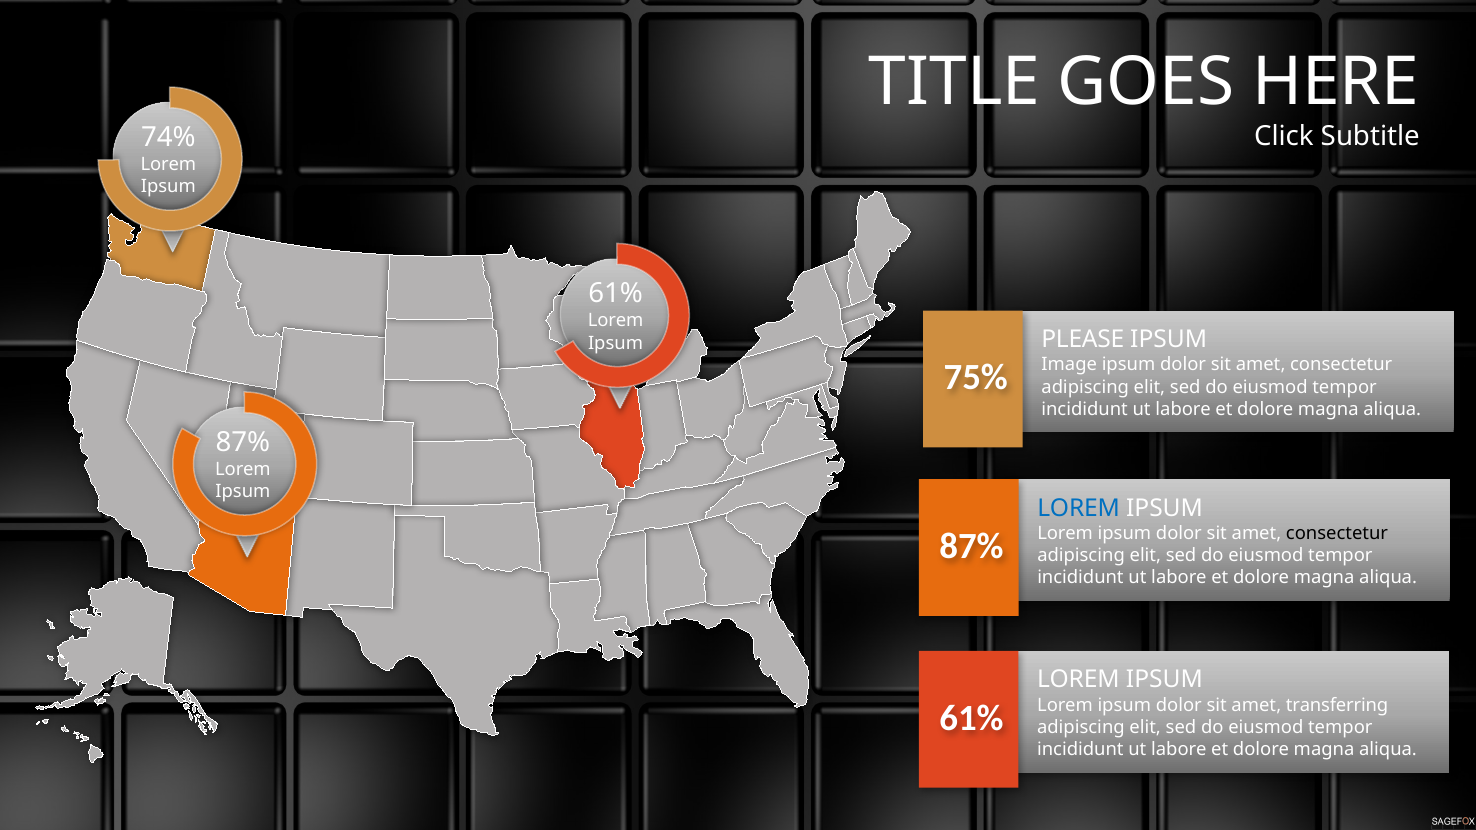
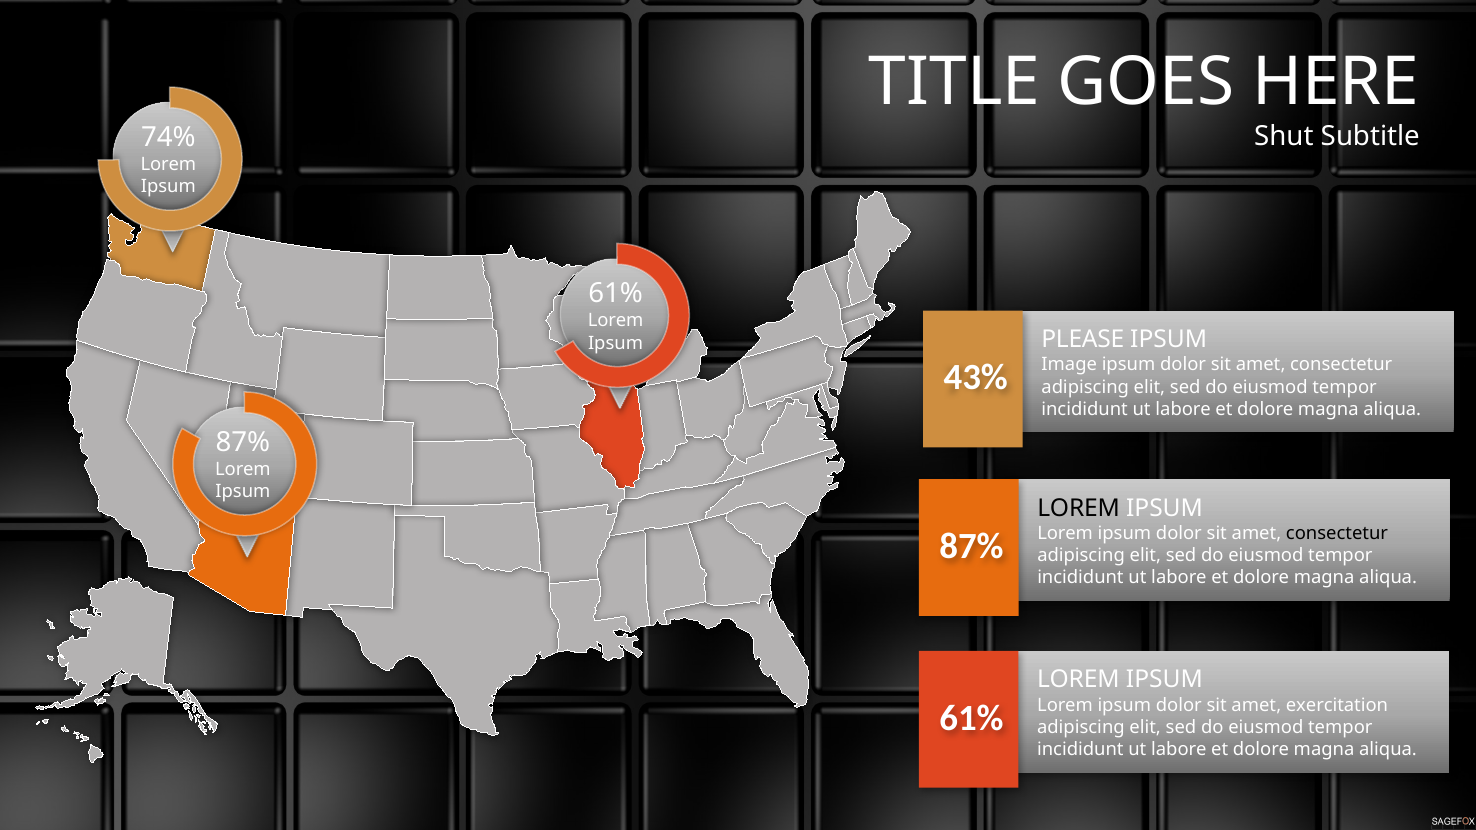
Click: Click -> Shut (1284, 136)
75%: 75% -> 43% (976, 378)
LOREM colour: blue -> black (1079, 508)
transferring: transferring -> exercitation (1337, 705)
